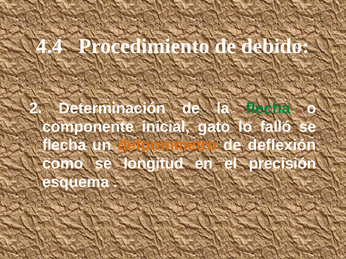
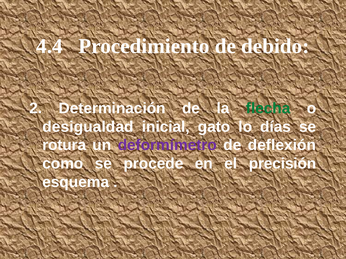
componente: componente -> desigualdad (88, 127)
falló: falló -> días (276, 127)
flecha: flecha -> rotura (64, 145)
deformímetro colour: orange -> purple (167, 145)
longitud: longitud -> procede (153, 164)
